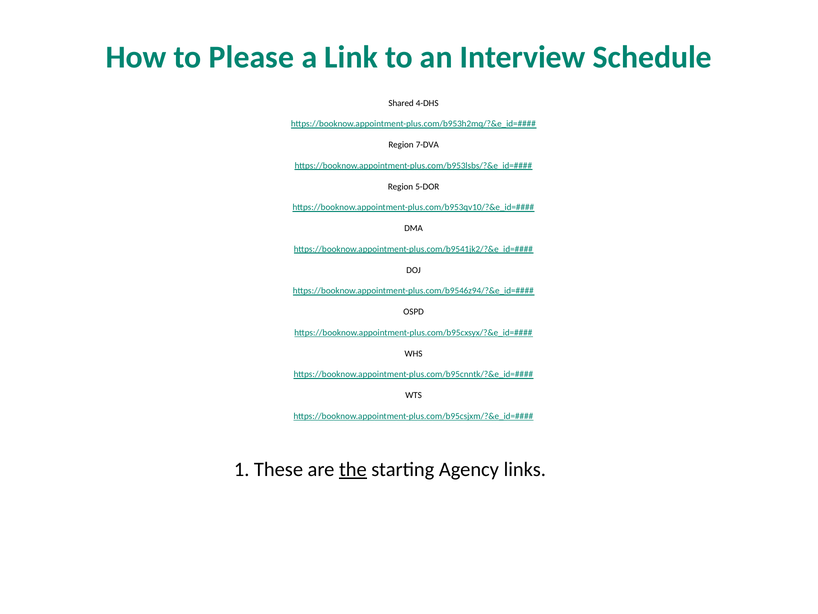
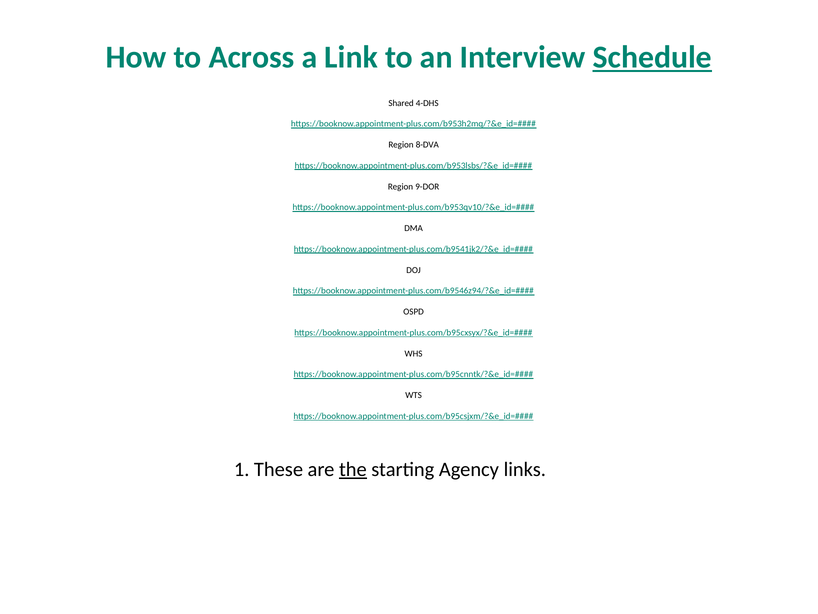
Please: Please -> Across (252, 57)
Schedule underline: none -> present (652, 57)
7-DVA: 7-DVA -> 8-DVA (427, 145)
5-DOR: 5-DOR -> 9-DOR (427, 186)
